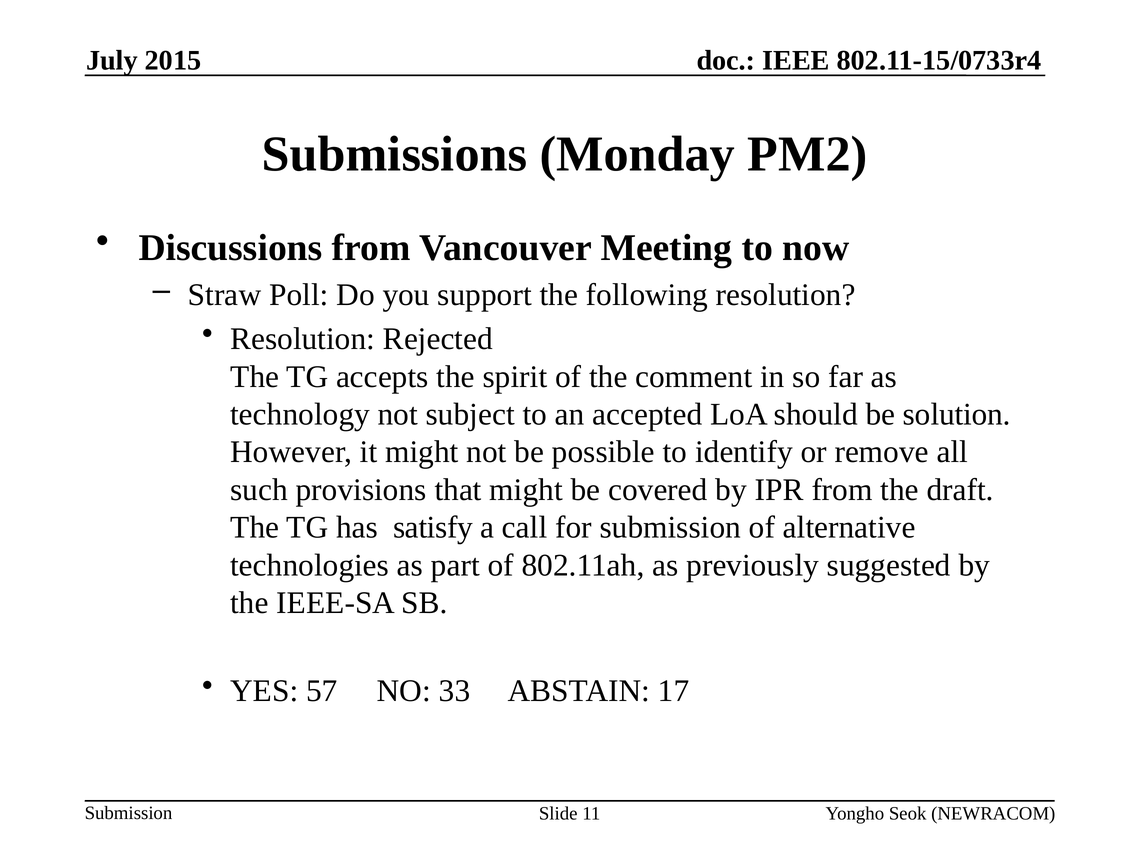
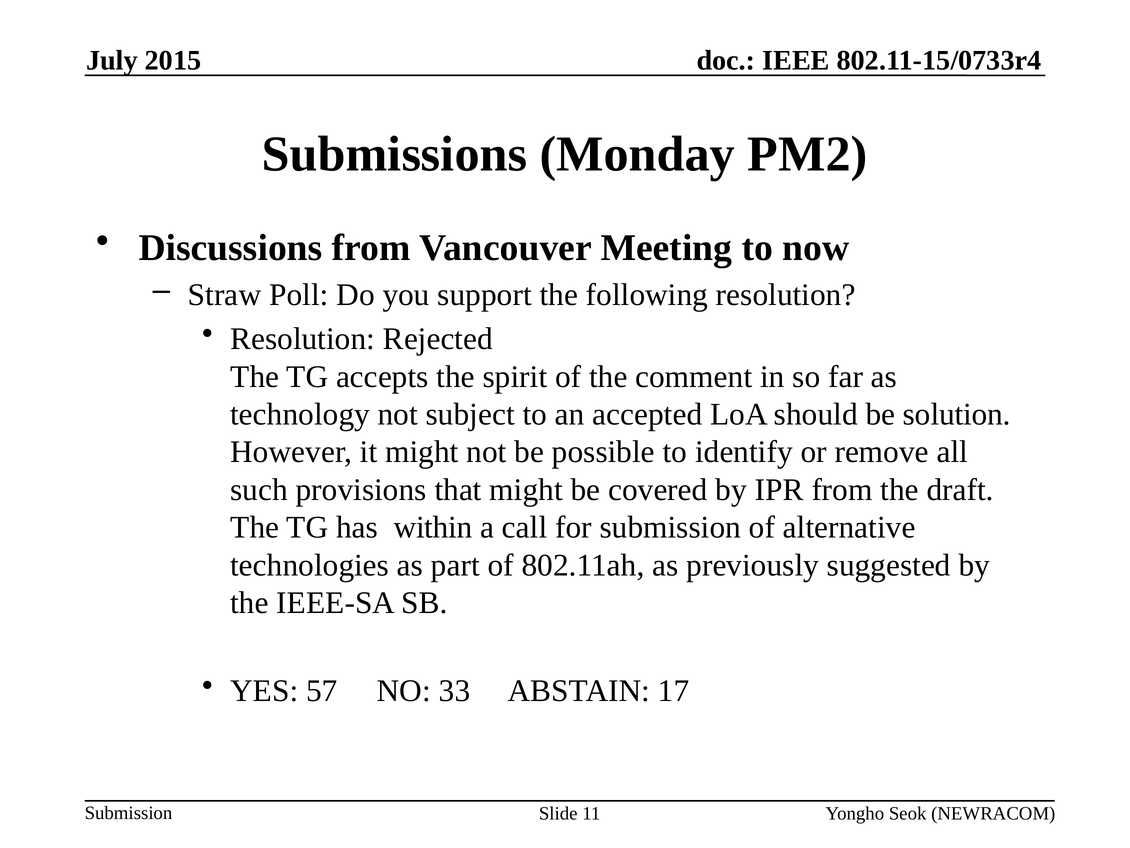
satisfy: satisfy -> within (433, 527)
